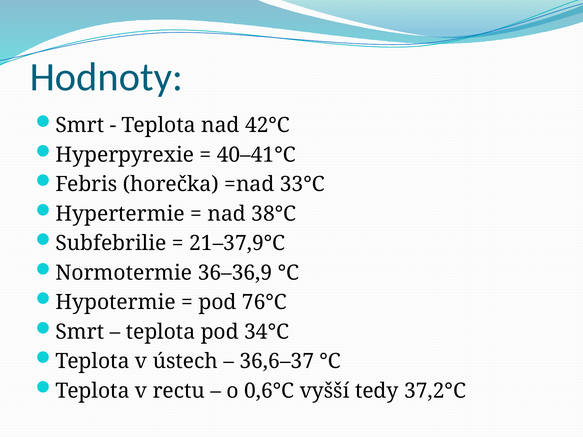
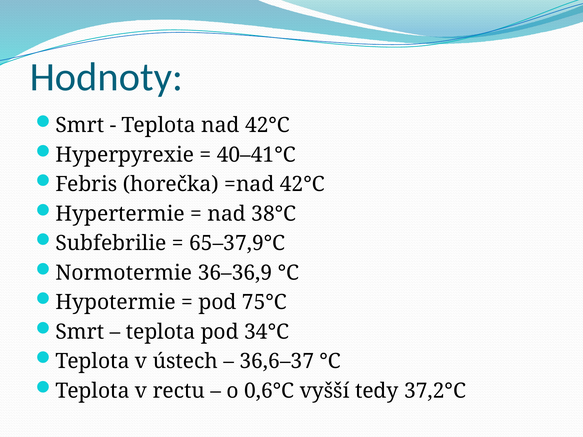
=nad 33°C: 33°C -> 42°C (302, 184)
21–37,9°C: 21–37,9°C -> 65–37,9°C (237, 244)
76°C: 76°C -> 75°C (264, 303)
